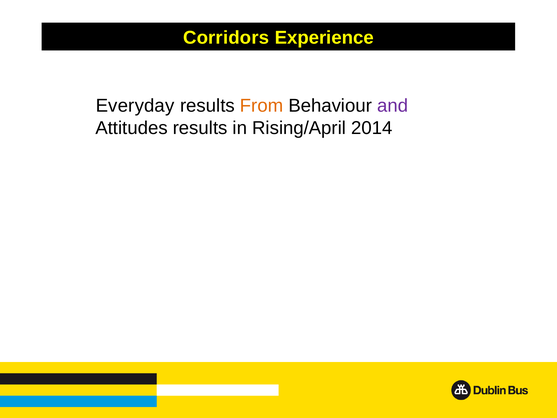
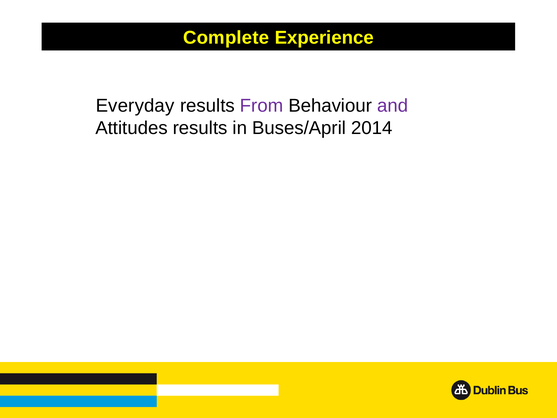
Corridors: Corridors -> Complete (226, 38)
From colour: orange -> purple (262, 106)
Rising/April: Rising/April -> Buses/April (299, 128)
